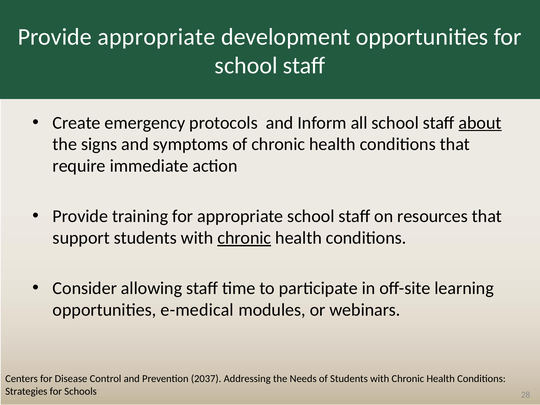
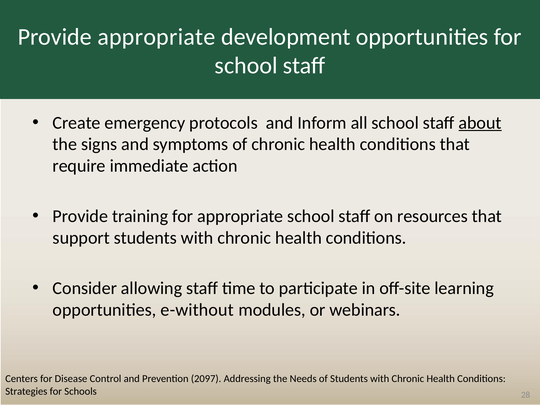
chronic underline: present -> none (244, 238)
e-medical: e-medical -> e-without (197, 310)
2037: 2037 -> 2097 (206, 379)
